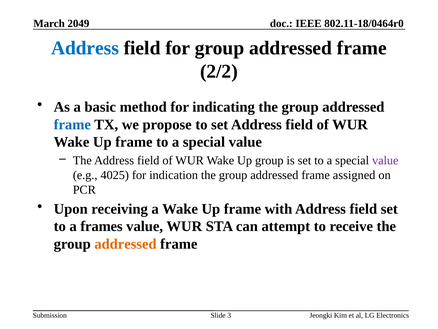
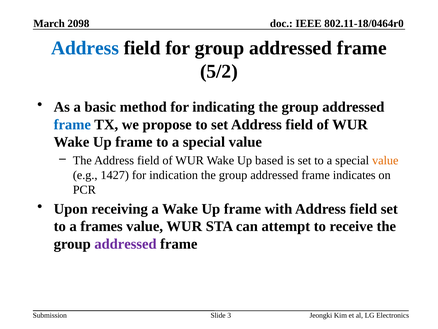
2049: 2049 -> 2098 (78, 23)
2/2: 2/2 -> 5/2 (219, 71)
Up group: group -> based (269, 160)
value colour: purple -> orange (385, 160)
4025: 4025 -> 1427 (115, 175)
assigned: assigned -> indicates (354, 175)
addressed colour: orange -> purple (125, 244)
